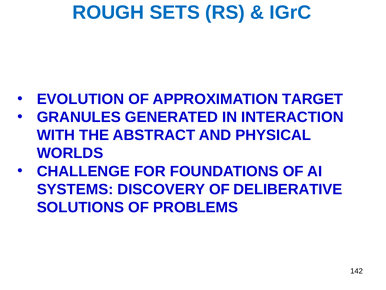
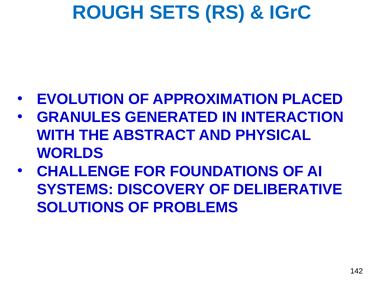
TARGET: TARGET -> PLACED (313, 99)
